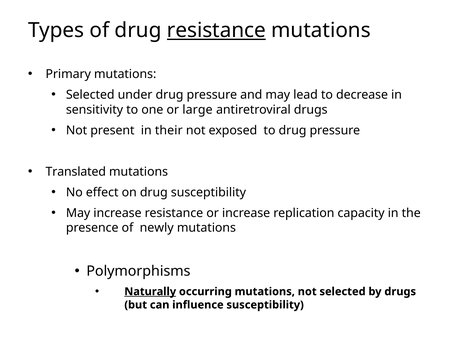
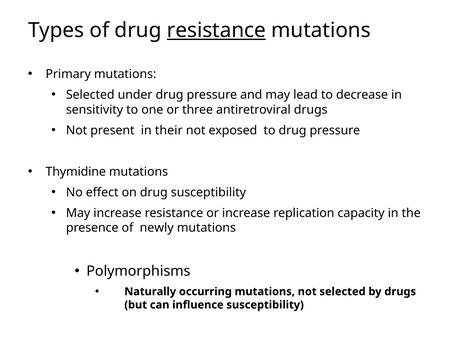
large: large -> three (198, 109)
Translated: Translated -> Thymidine (76, 171)
Naturally underline: present -> none (150, 291)
